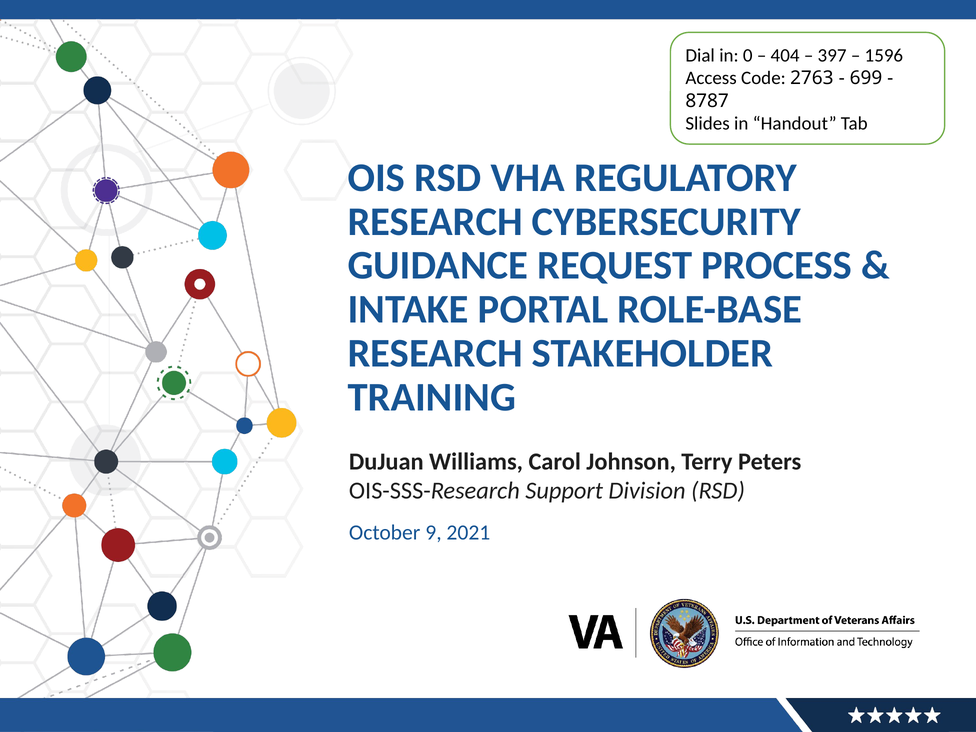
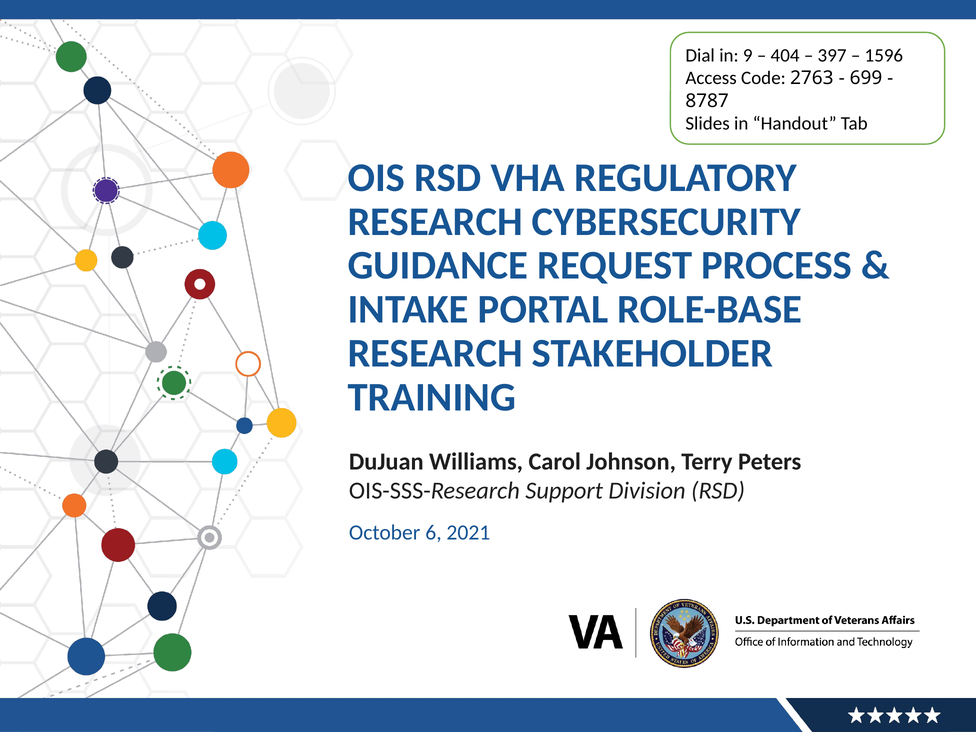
0: 0 -> 9 (748, 55)
9: 9 -> 6 (434, 533)
